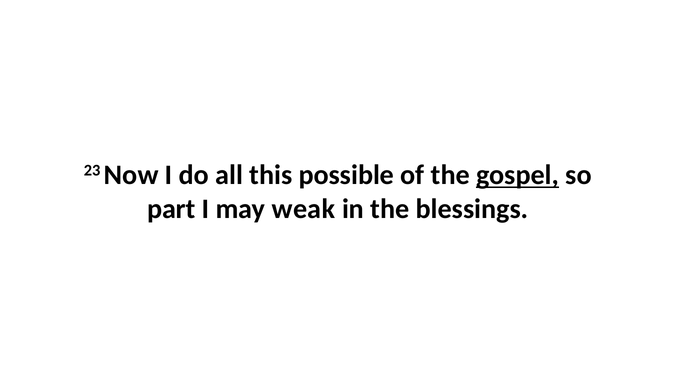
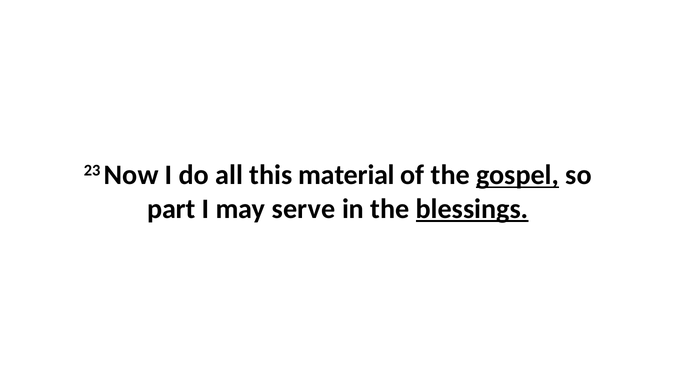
possible: possible -> material (347, 175)
weak: weak -> serve (303, 209)
blessings underline: none -> present (472, 209)
